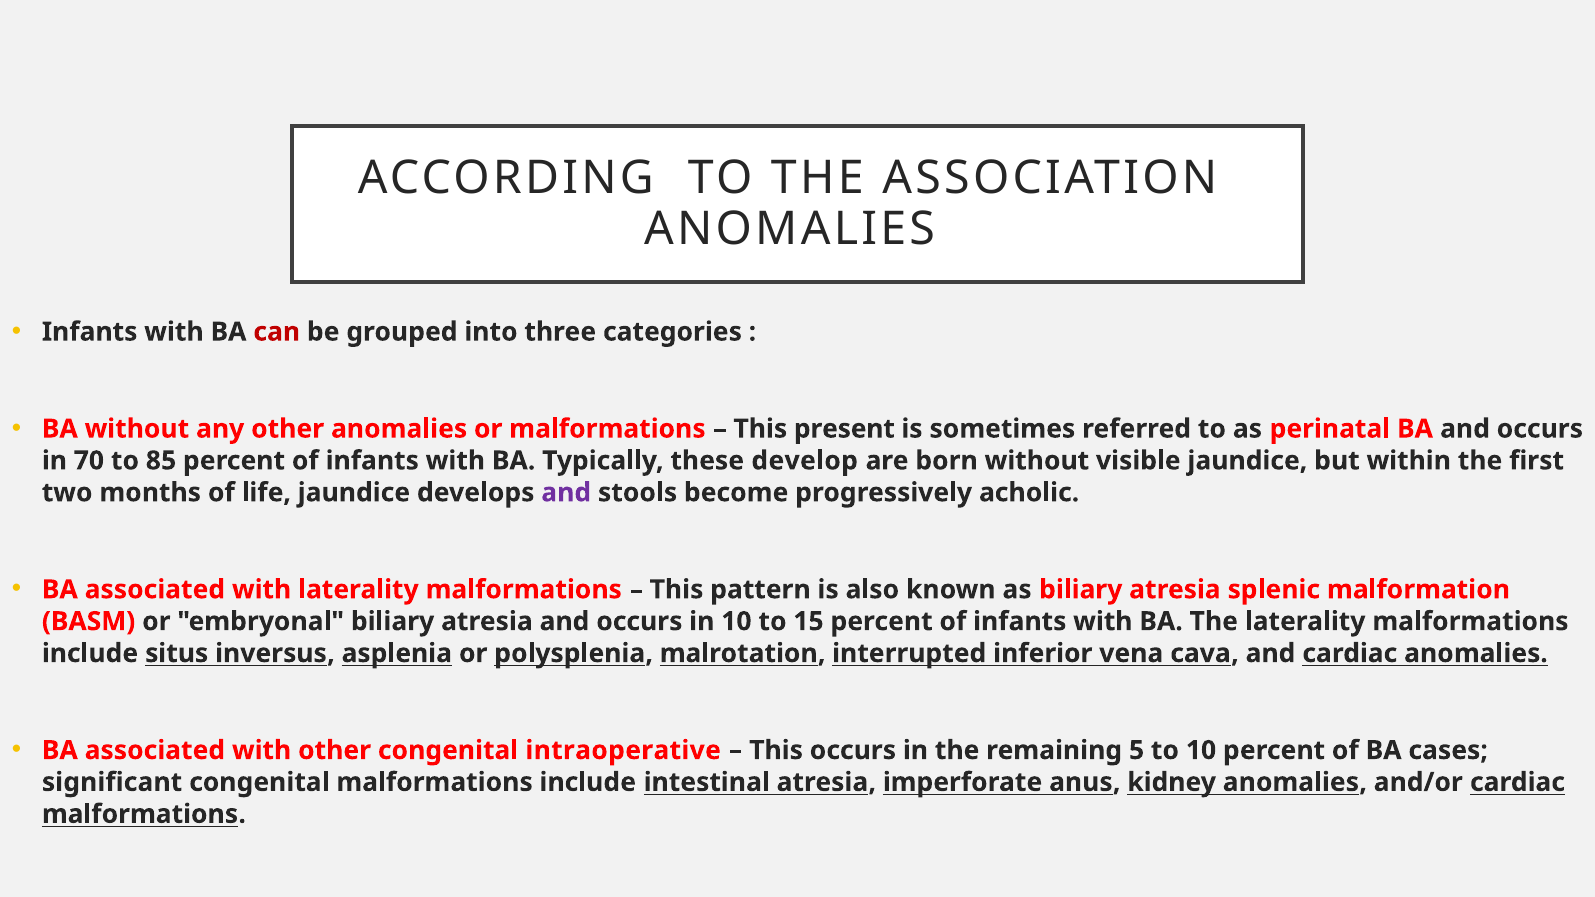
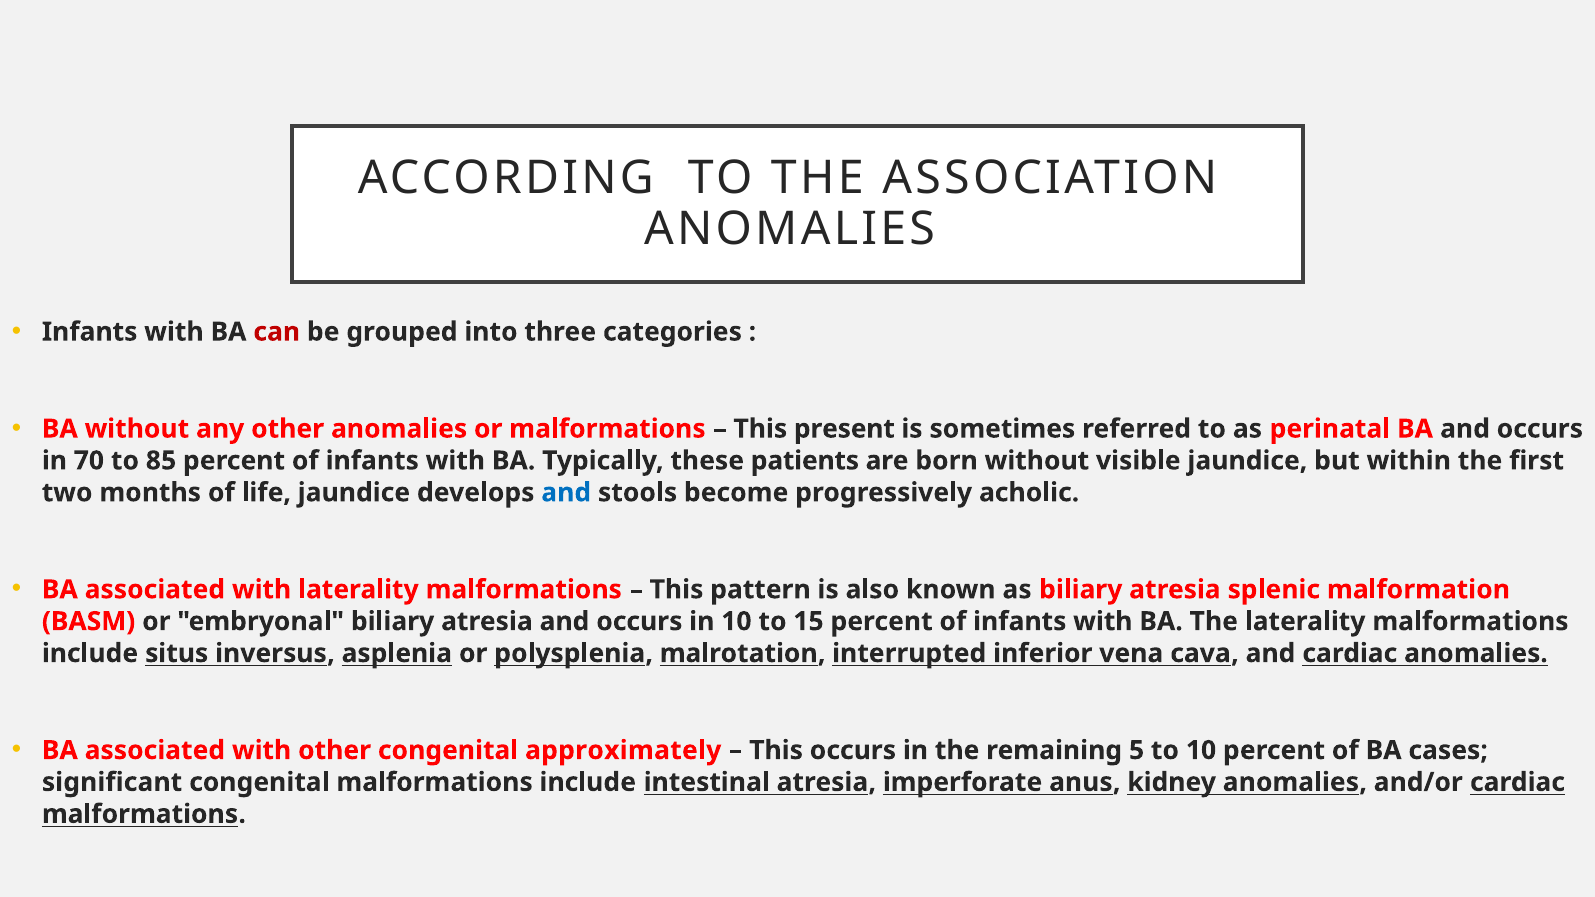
develop: develop -> patients (805, 461)
and colour: purple -> blue (566, 493)
intraoperative: intraoperative -> approximately (623, 750)
